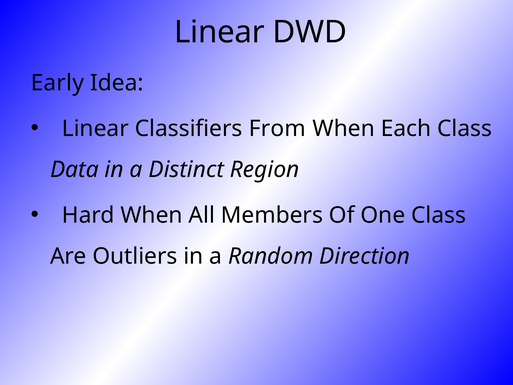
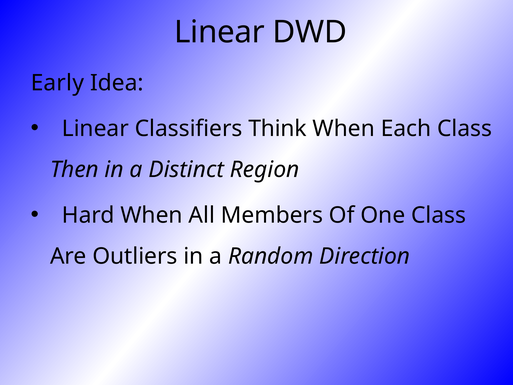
From: From -> Think (278, 128)
Data: Data -> Then (74, 169)
